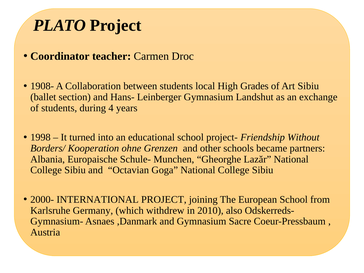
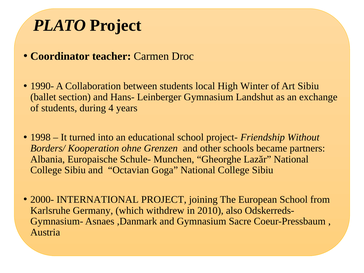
1908-: 1908- -> 1990- (42, 86)
Grades: Grades -> Winter (254, 86)
